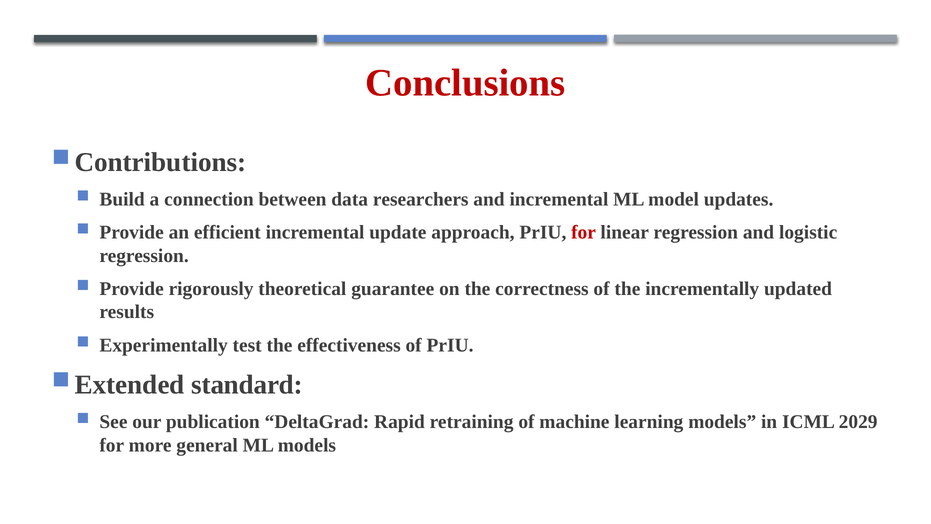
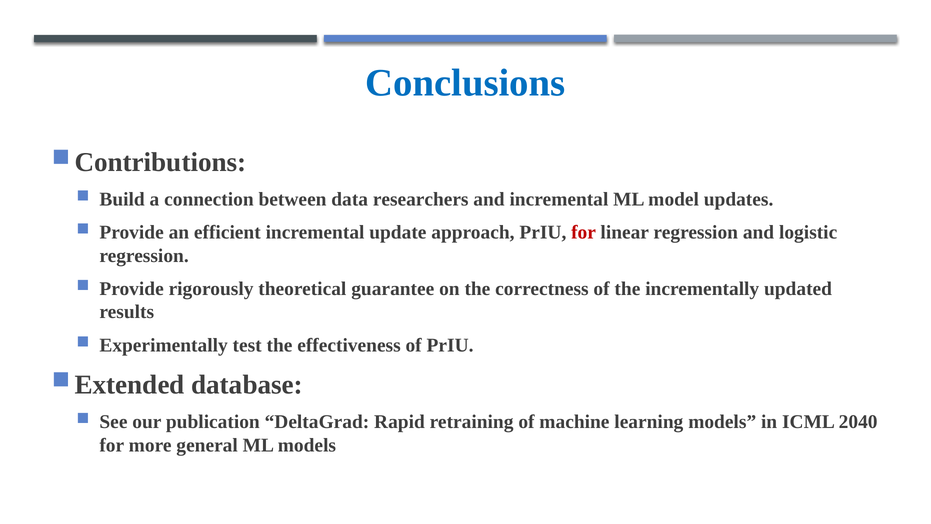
Conclusions colour: red -> blue (465, 83)
standard: standard -> database (247, 385)
2029: 2029 -> 2040 (858, 422)
